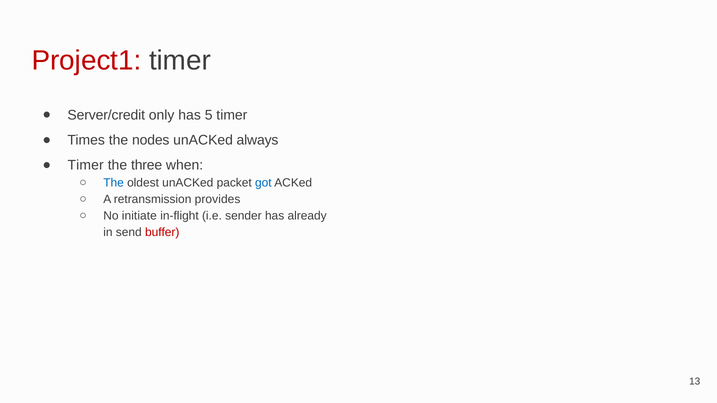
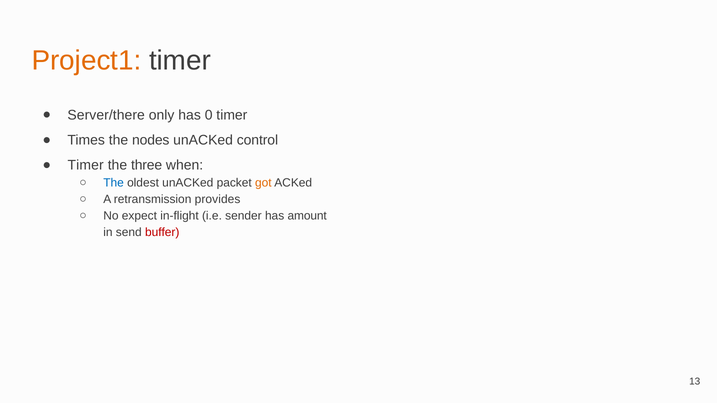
Project1 colour: red -> orange (86, 61)
Server/credit: Server/credit -> Server/there (106, 115)
5: 5 -> 0 (209, 115)
always: always -> control (257, 140)
got colour: blue -> orange (263, 183)
initiate: initiate -> expect (139, 216)
already: already -> amount (307, 216)
